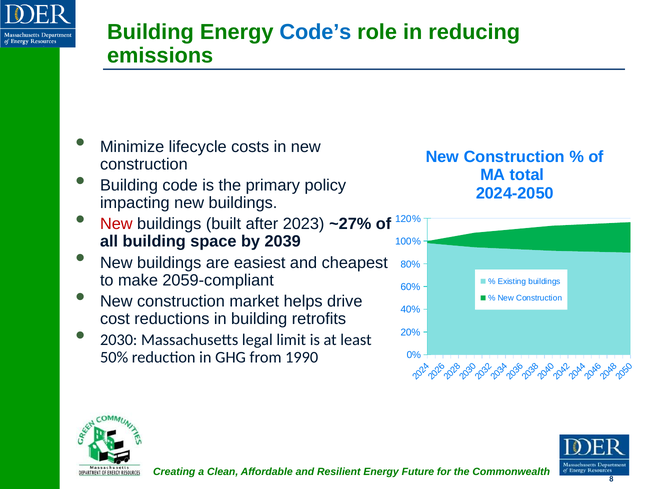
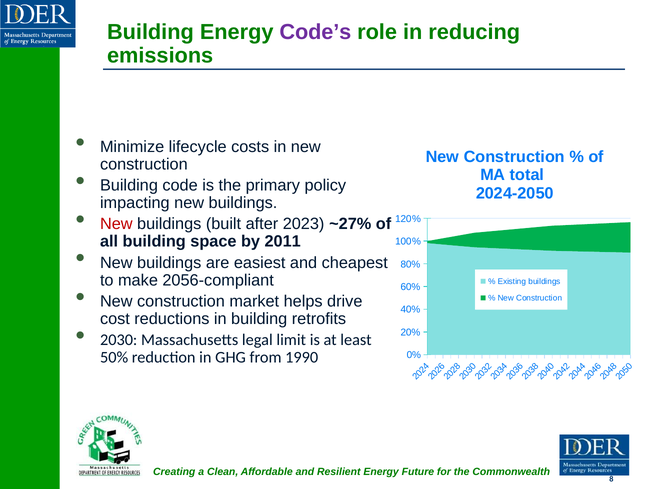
Code’s colour: blue -> purple (315, 32)
2039: 2039 -> 2011 (283, 242)
2059-compliant: 2059-compliant -> 2056-compliant (218, 280)
